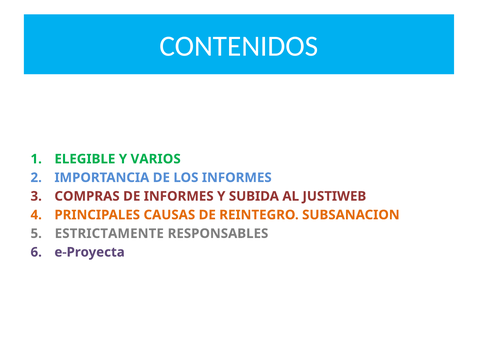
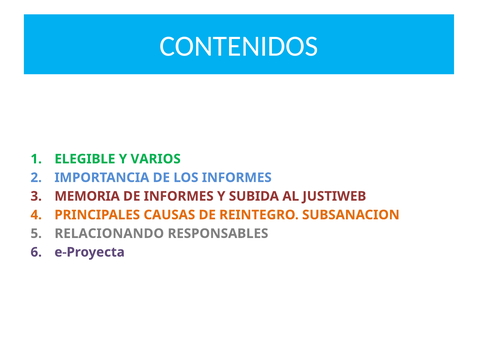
COMPRAS: COMPRAS -> MEMORIA (87, 196)
ESTRICTAMENTE: ESTRICTAMENTE -> RELACIONANDO (109, 233)
